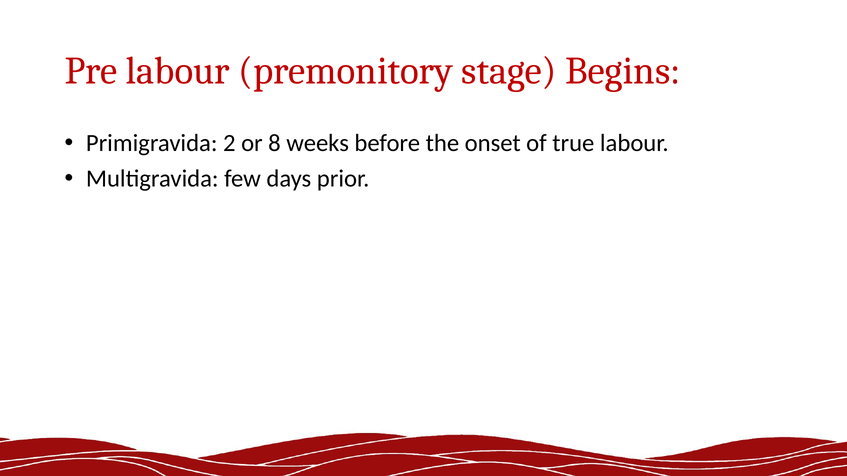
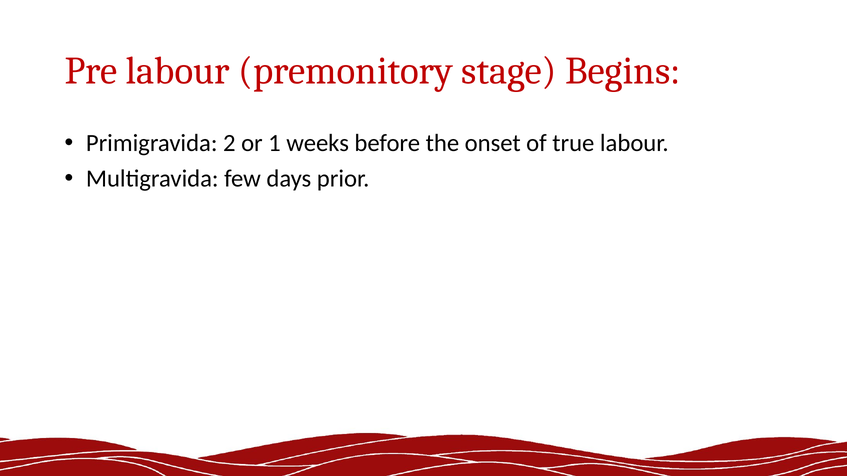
8: 8 -> 1 (274, 143)
